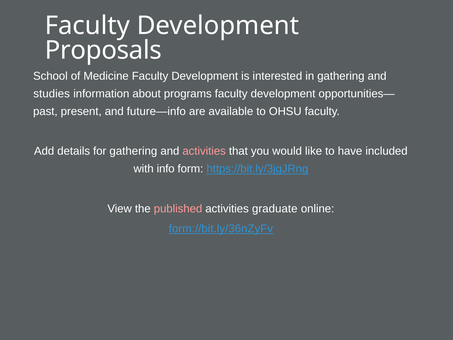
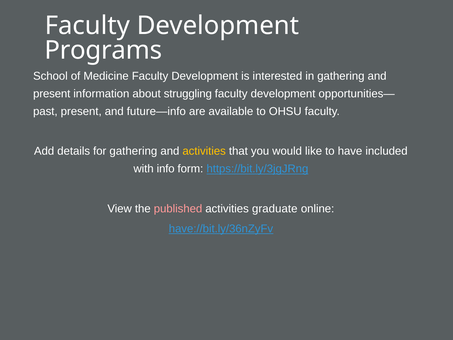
Proposals: Proposals -> Programs (103, 50)
studies: studies -> present (52, 94)
programs: programs -> struggling (188, 94)
activities colour: pink -> yellow (204, 151)
form://bit.ly/36nZyFv: form://bit.ly/36nZyFv -> have://bit.ly/36nZyFv (221, 229)
